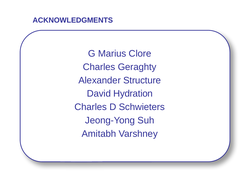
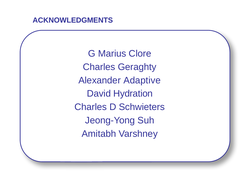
Structure: Structure -> Adaptive (142, 80)
